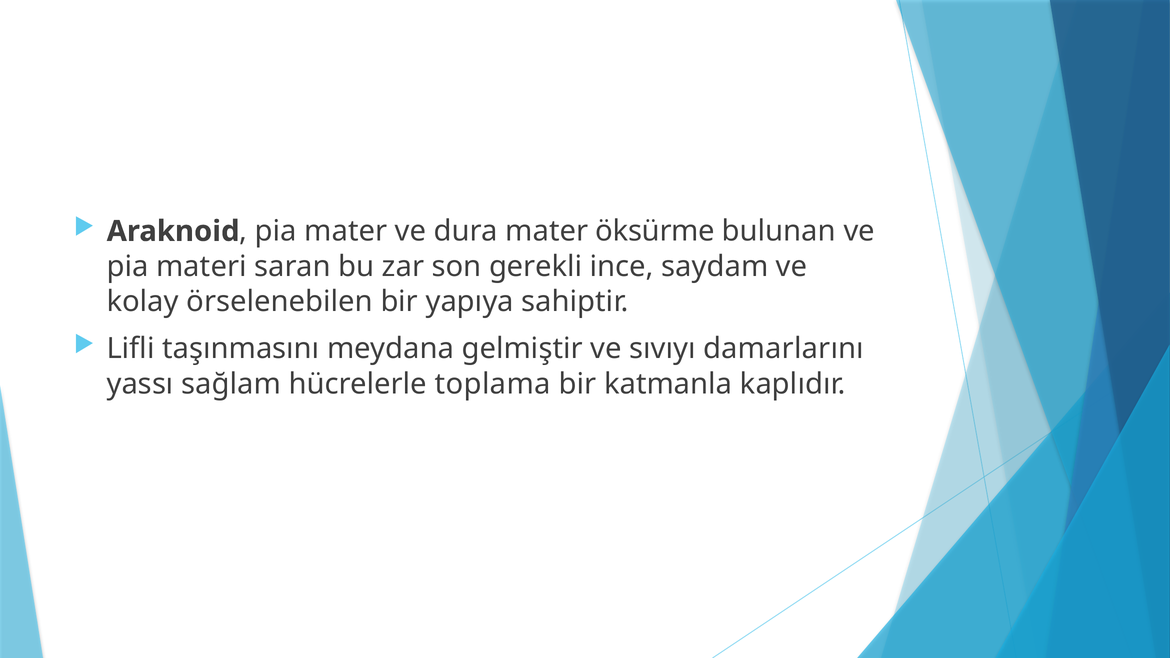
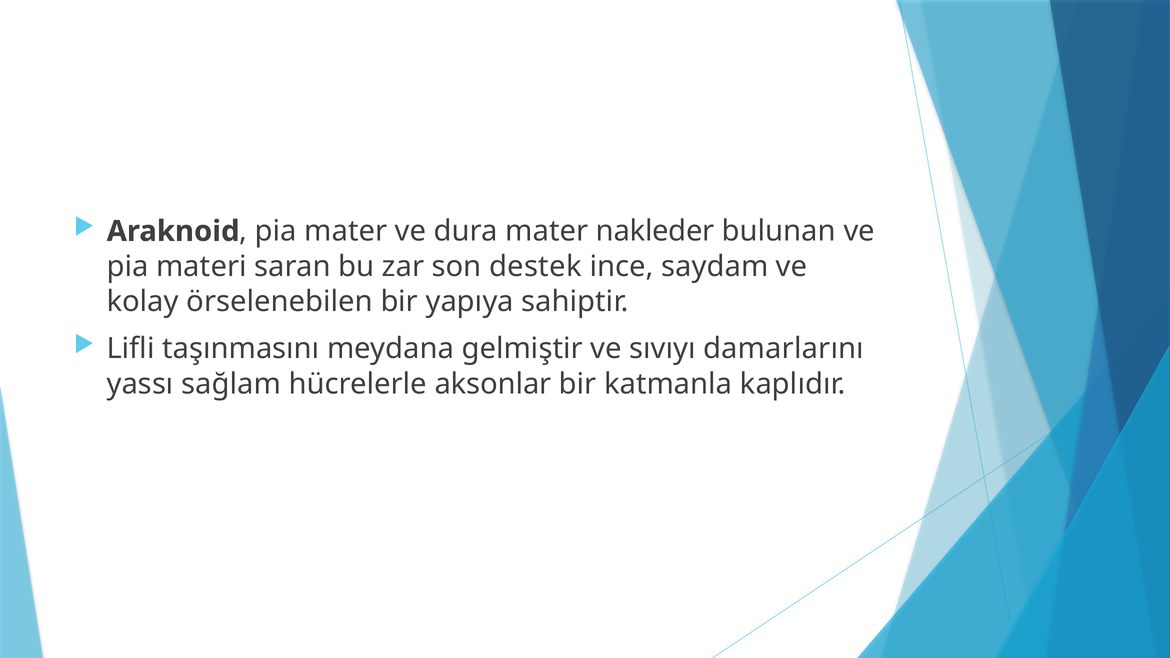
öksürme: öksürme -> nakleder (655, 231)
gerekli: gerekli -> destek (535, 266)
toplama: toplama -> aksonlar (493, 384)
